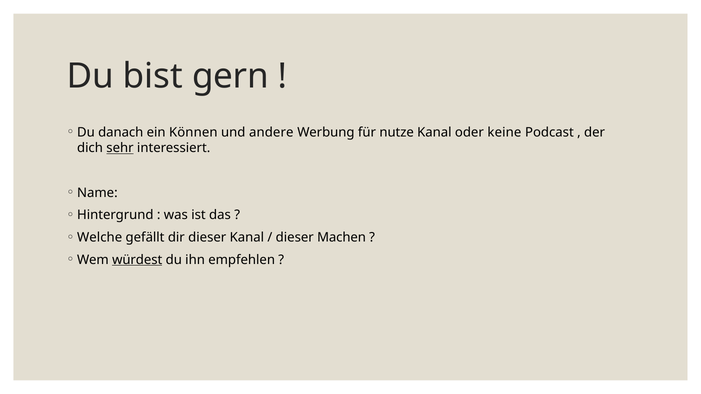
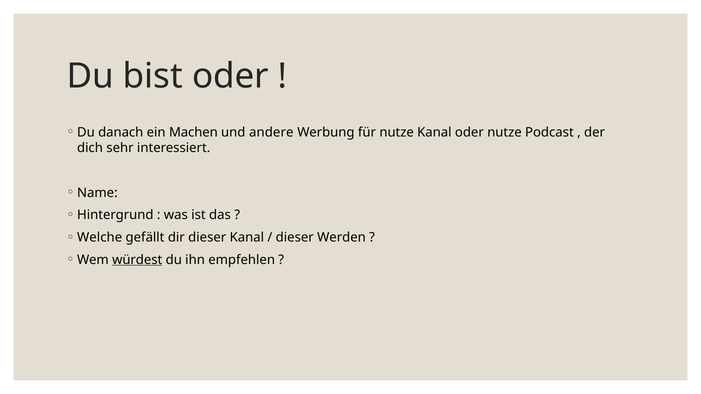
bist gern: gern -> oder (230, 76)
Können: Können -> Machen (193, 132)
oder keine: keine -> nutze (505, 132)
sehr underline: present -> none (120, 148)
Machen: Machen -> Werden (341, 238)
